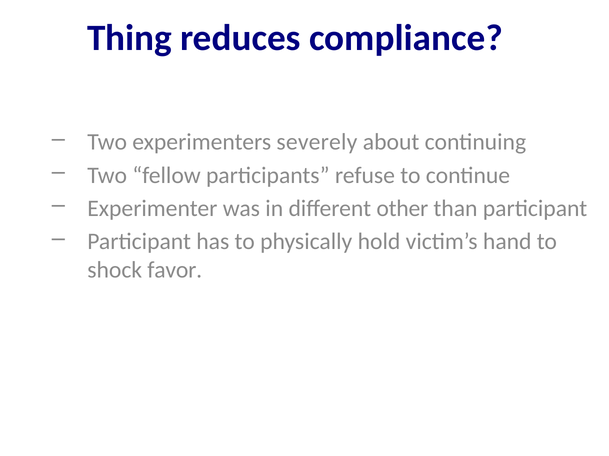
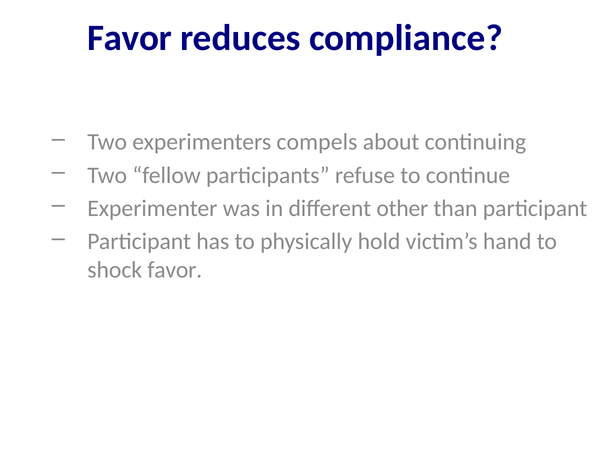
Thing: Thing -> Favor (130, 38)
severely: severely -> compels (317, 142)
